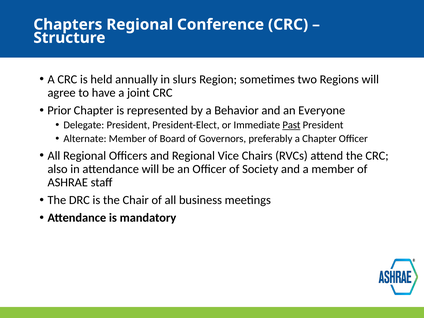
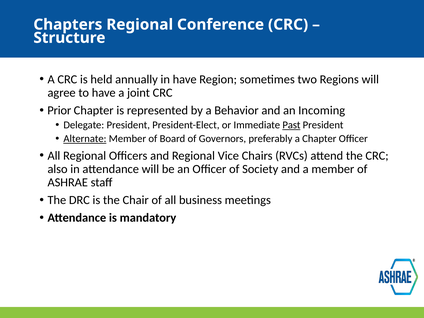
in slurs: slurs -> have (185, 79)
Everyone: Everyone -> Incoming (322, 111)
Alternate underline: none -> present (85, 139)
